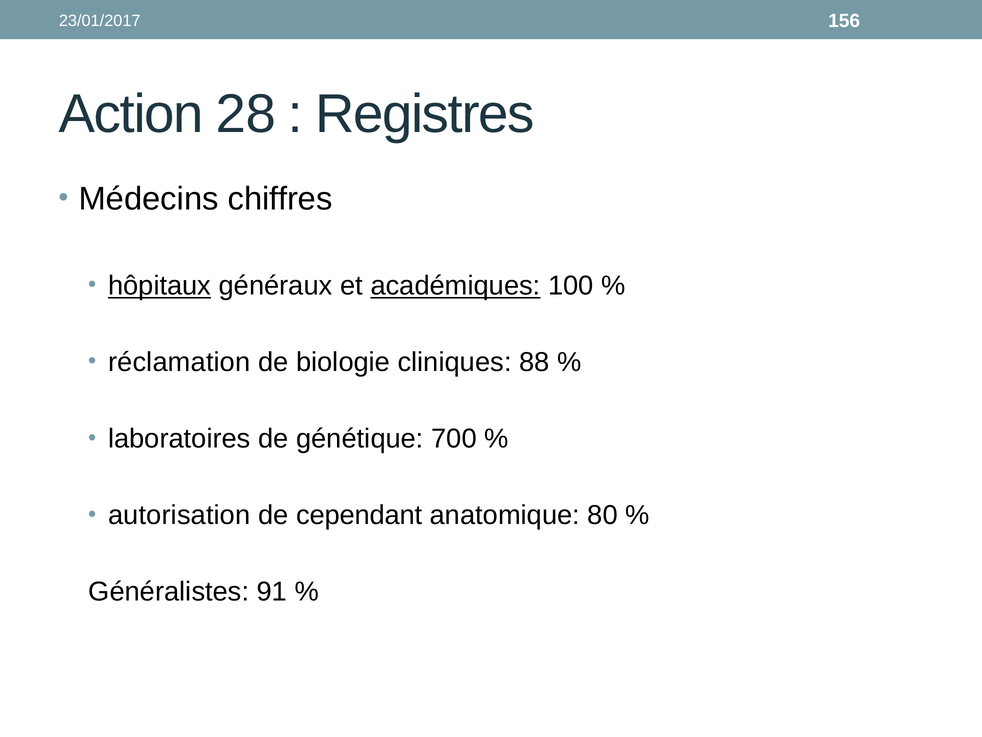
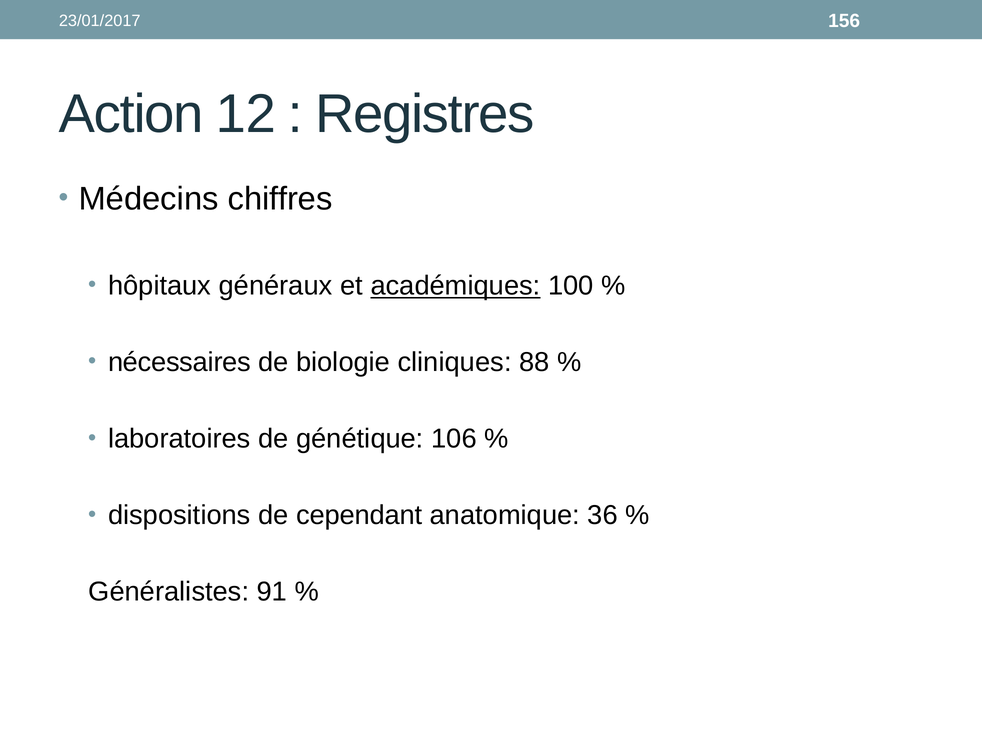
28: 28 -> 12 (246, 114)
hôpitaux underline: present -> none (160, 286)
réclamation: réclamation -> nécessaires (179, 362)
700: 700 -> 106 (454, 439)
autorisation: autorisation -> dispositions (179, 515)
80: 80 -> 36 (603, 515)
